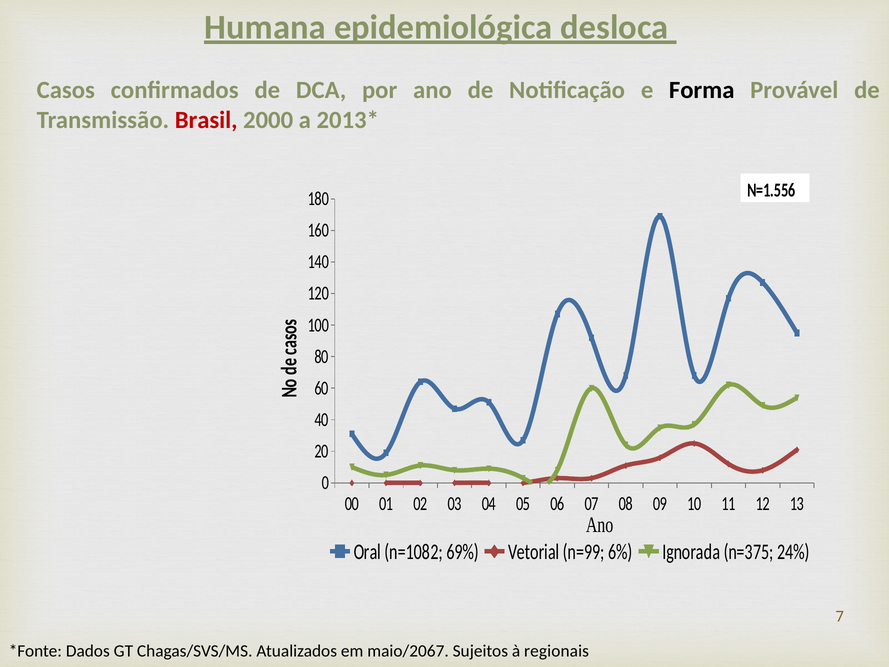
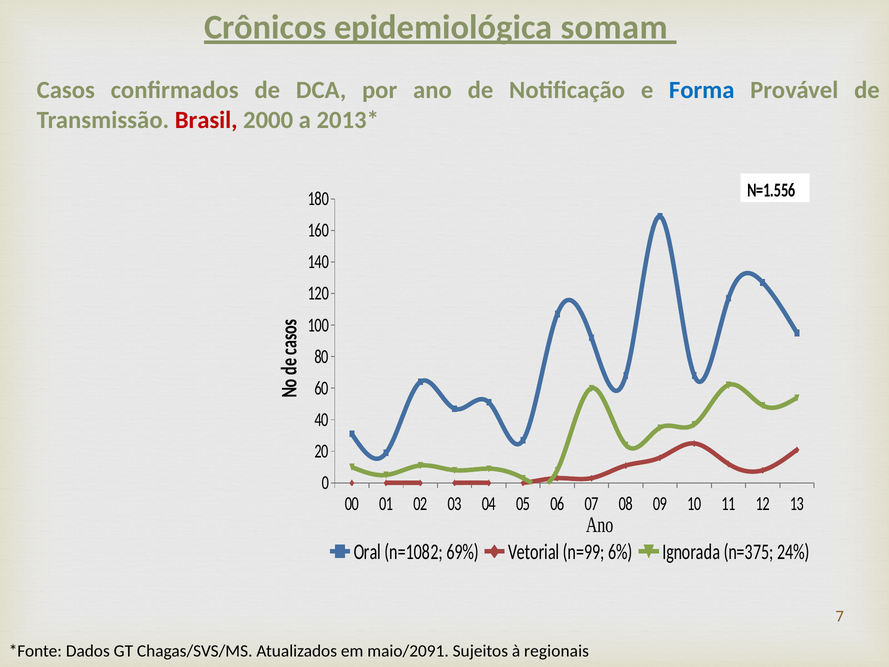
Humana: Humana -> Crônicos (265, 28)
desloca: desloca -> somam (614, 28)
Forma colour: black -> blue (702, 90)
maio/2067: maio/2067 -> maio/2091 (408, 651)
